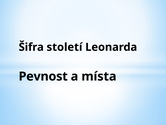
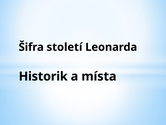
Pevnost: Pevnost -> Historik (43, 76)
